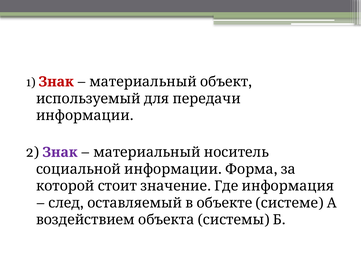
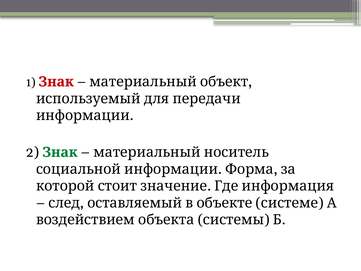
Знак colour: purple -> green (60, 152)
